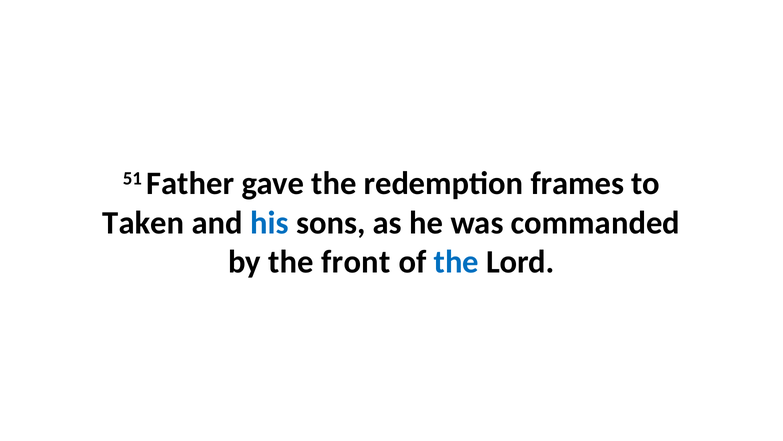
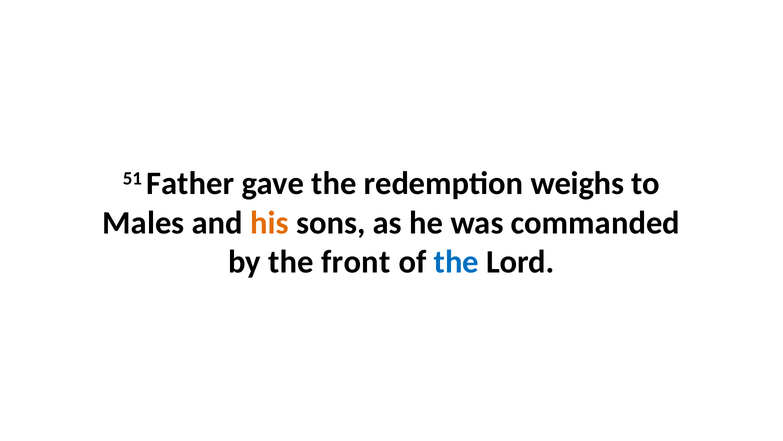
frames: frames -> weighs (577, 183)
Taken: Taken -> Males (143, 222)
his colour: blue -> orange (269, 222)
